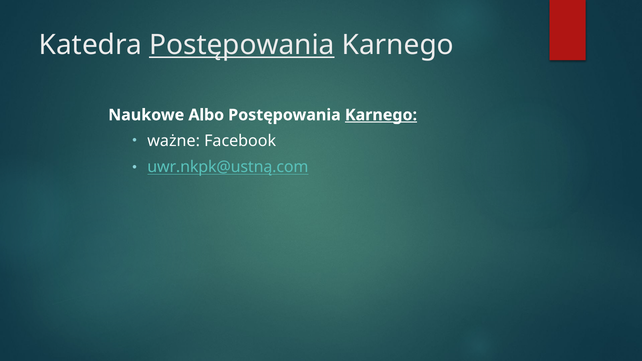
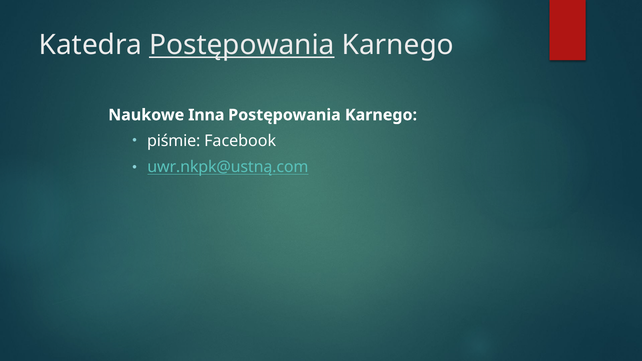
Albo: Albo -> Inna (206, 115)
Karnego underline: present -> none (381, 115)
ważne: ważne -> piśmie (174, 141)
